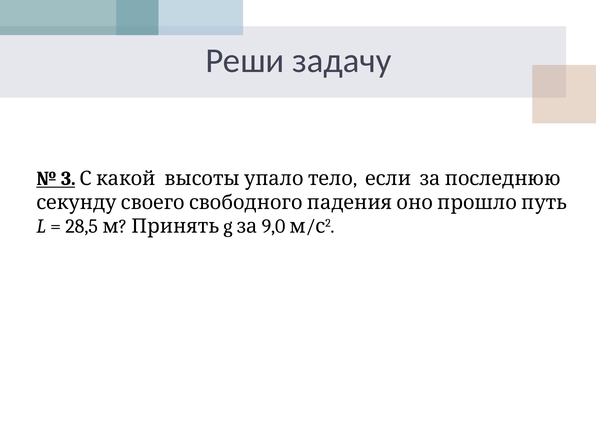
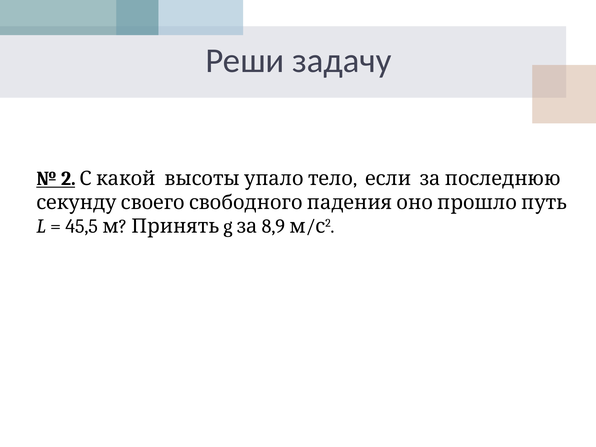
3: 3 -> 2 (68, 179)
28,5: 28,5 -> 45,5 (82, 226)
9,0: 9,0 -> 8,9 (273, 226)
